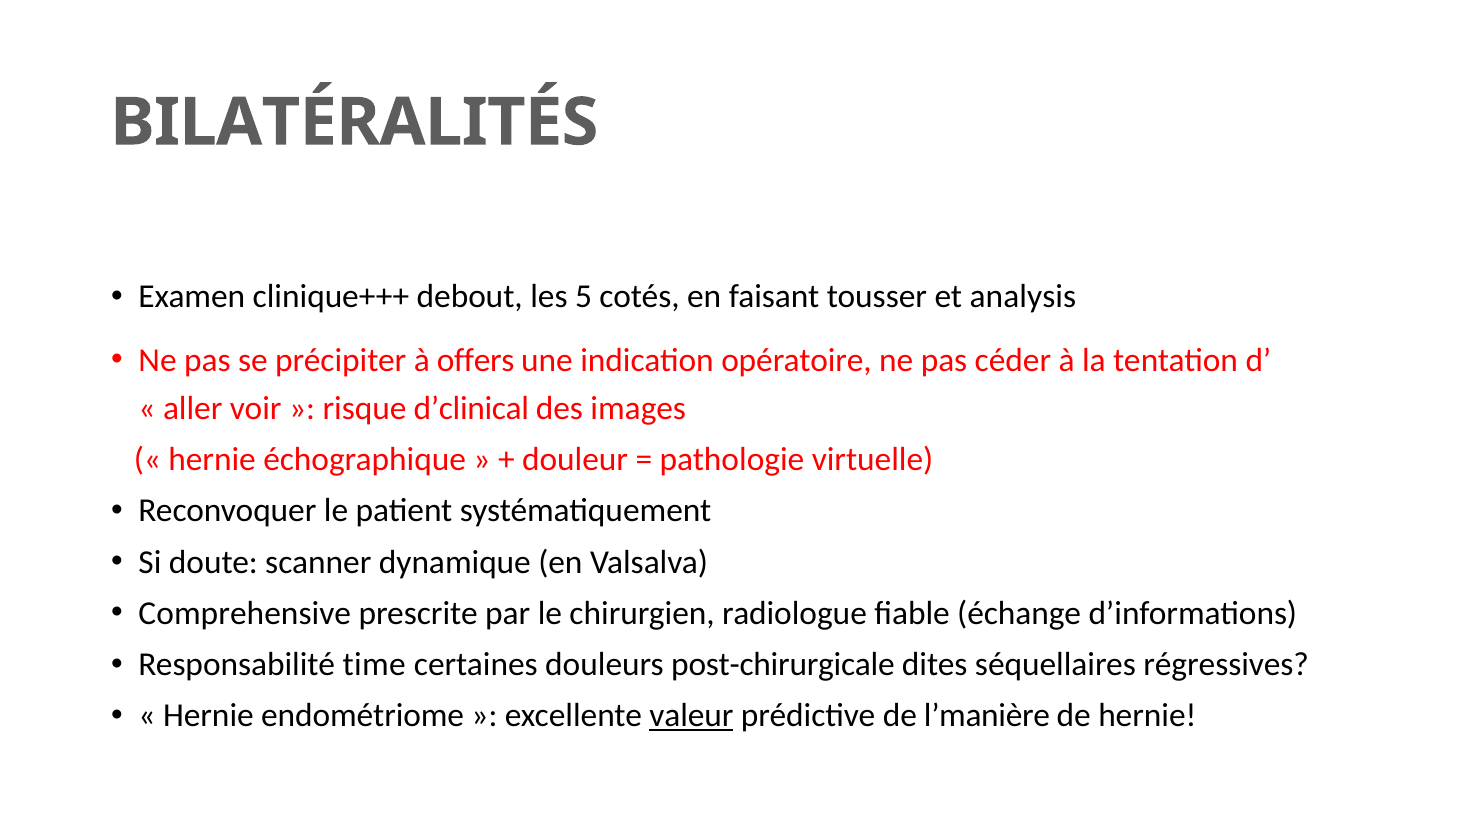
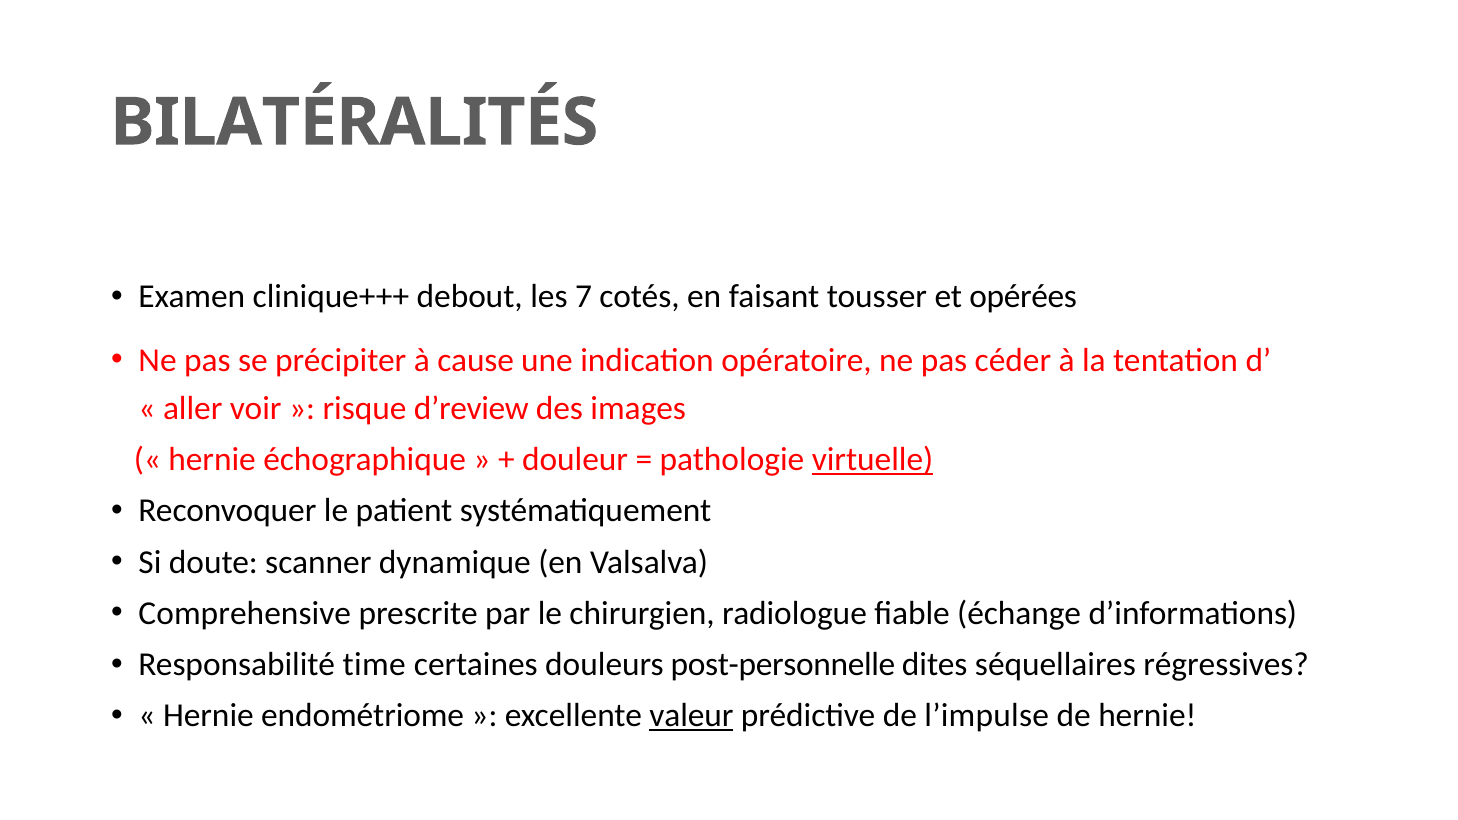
5: 5 -> 7 (584, 297)
analysis: analysis -> opérées (1023, 297)
offers: offers -> cause (476, 361)
d’clinical: d’clinical -> d’review (471, 409)
virtuelle underline: none -> present (873, 460)
post-chirurgicale: post-chirurgicale -> post-personnelle (783, 665)
l’manière: l’manière -> l’impulse (987, 716)
